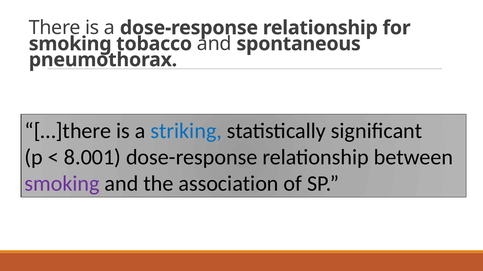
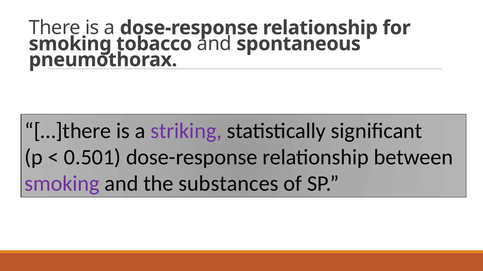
striking colour: blue -> purple (186, 131)
8.001: 8.001 -> 0.501 (92, 158)
association: association -> substances (228, 184)
